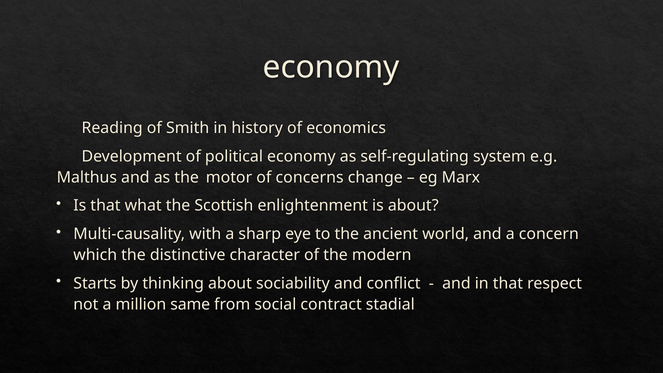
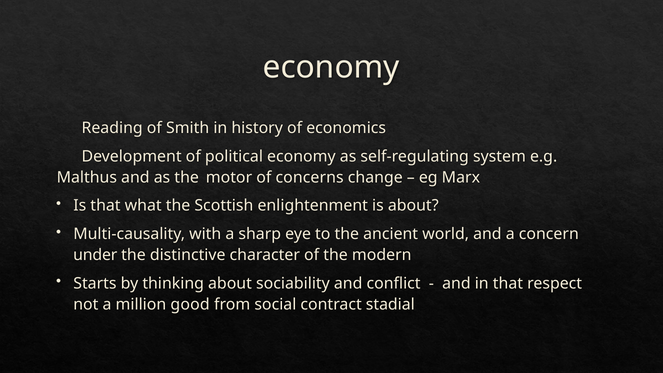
which: which -> under (95, 255)
same: same -> good (190, 304)
